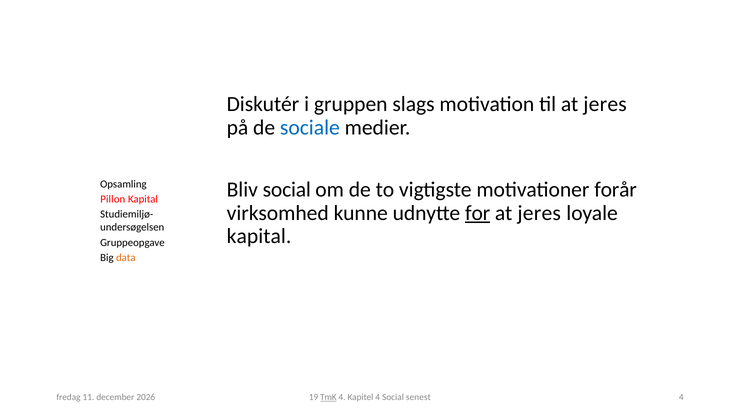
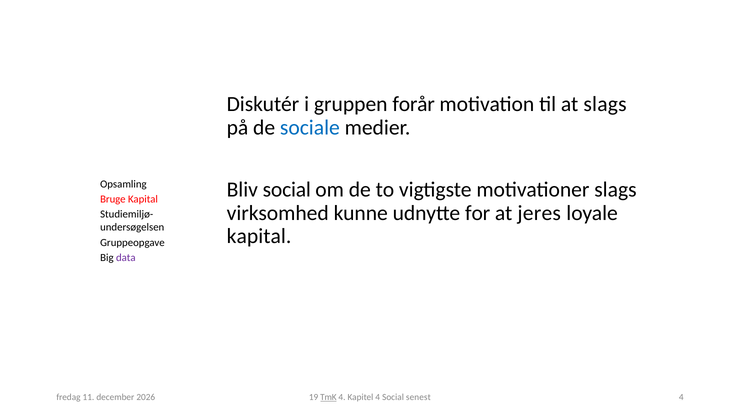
slags: slags -> forår (414, 104)
til at jeres: jeres -> slags (605, 104)
motivationer forår: forår -> slags (615, 190)
Pillon: Pillon -> Bruge (113, 199)
for underline: present -> none (478, 213)
data colour: orange -> purple (126, 258)
